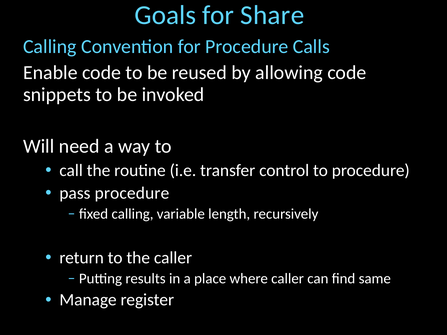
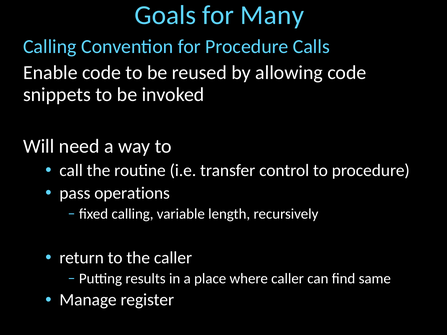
Share: Share -> Many (272, 15)
pass procedure: procedure -> operations (132, 193)
